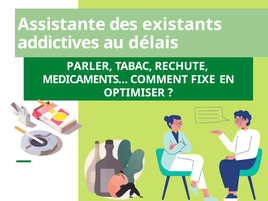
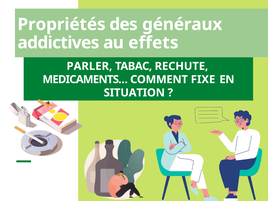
Assistante: Assistante -> Propriétés (62, 24)
existants: existants -> généraux (182, 24)
délais: délais -> effets (153, 43)
OPTIMISER: OPTIMISER -> SITUATION (134, 93)
